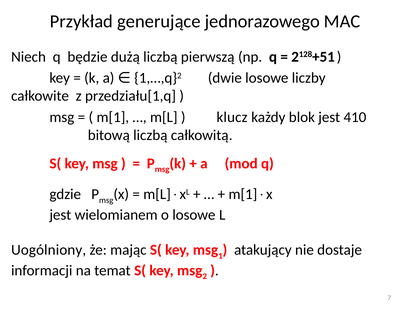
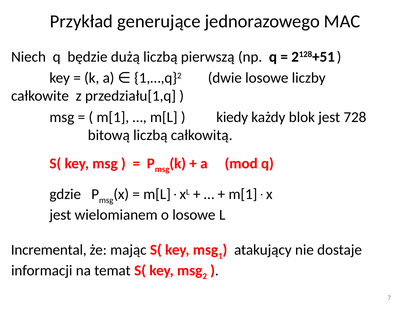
klucz: klucz -> kiedy (232, 117)
410: 410 -> 728 (355, 117)
Uogólniony: Uogólniony -> Incremental (49, 250)
